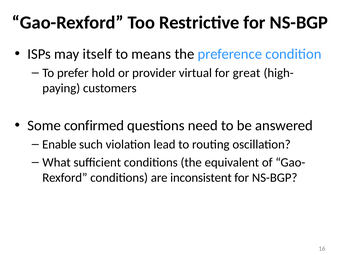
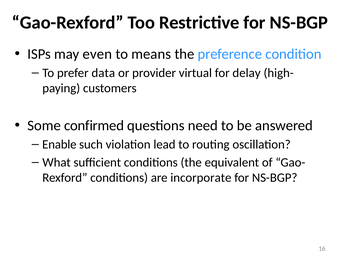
itself: itself -> even (97, 54)
hold: hold -> data (103, 73)
great: great -> delay (247, 73)
inconsistent: inconsistent -> incorporate (201, 178)
